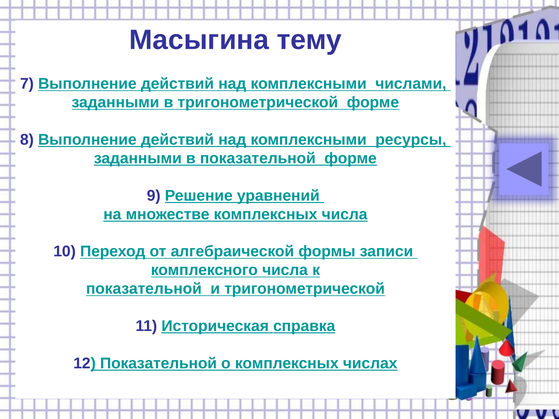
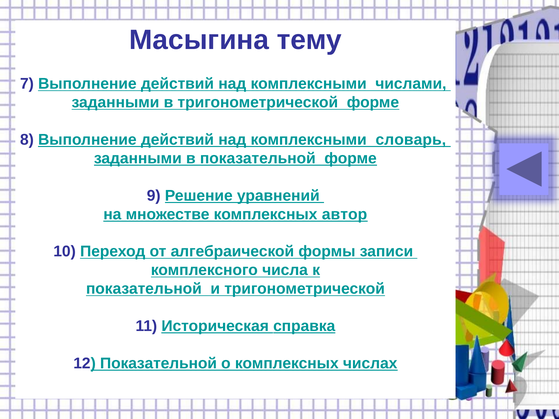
ресурсы: ресурсы -> словарь (411, 140)
комплексных числа: числа -> автор (345, 214)
